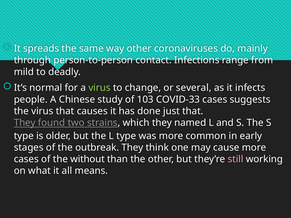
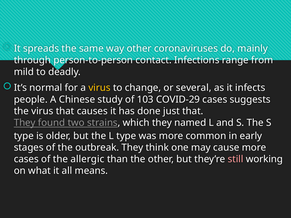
virus colour: light green -> yellow (99, 88)
COVID-33: COVID-33 -> COVID-29 (178, 100)
without: without -> allergic (87, 159)
